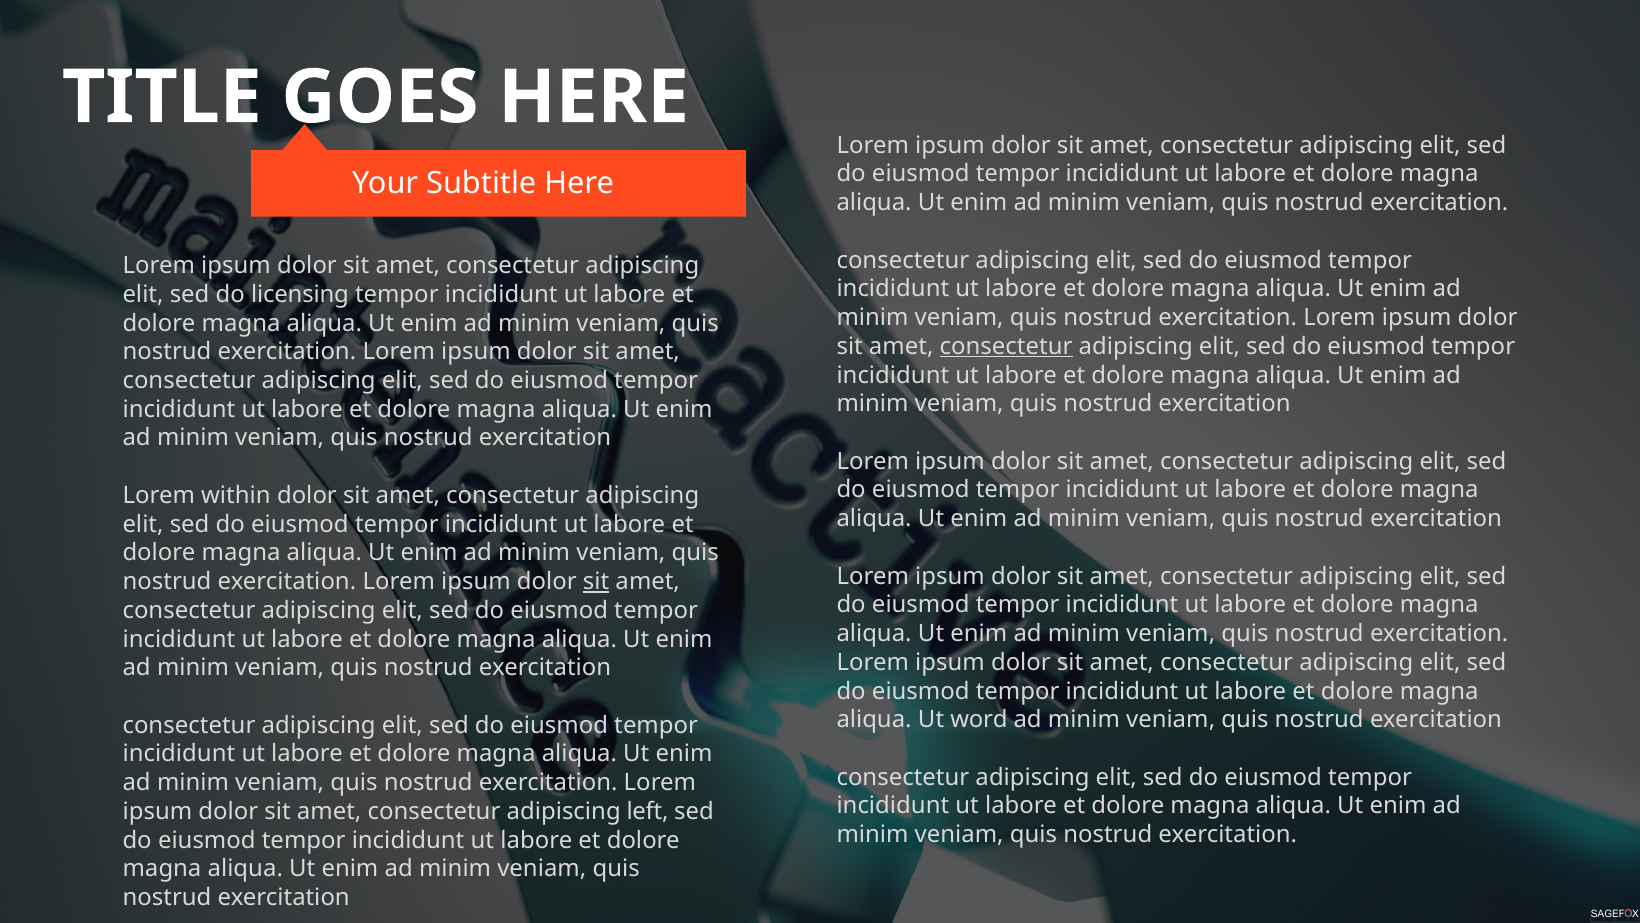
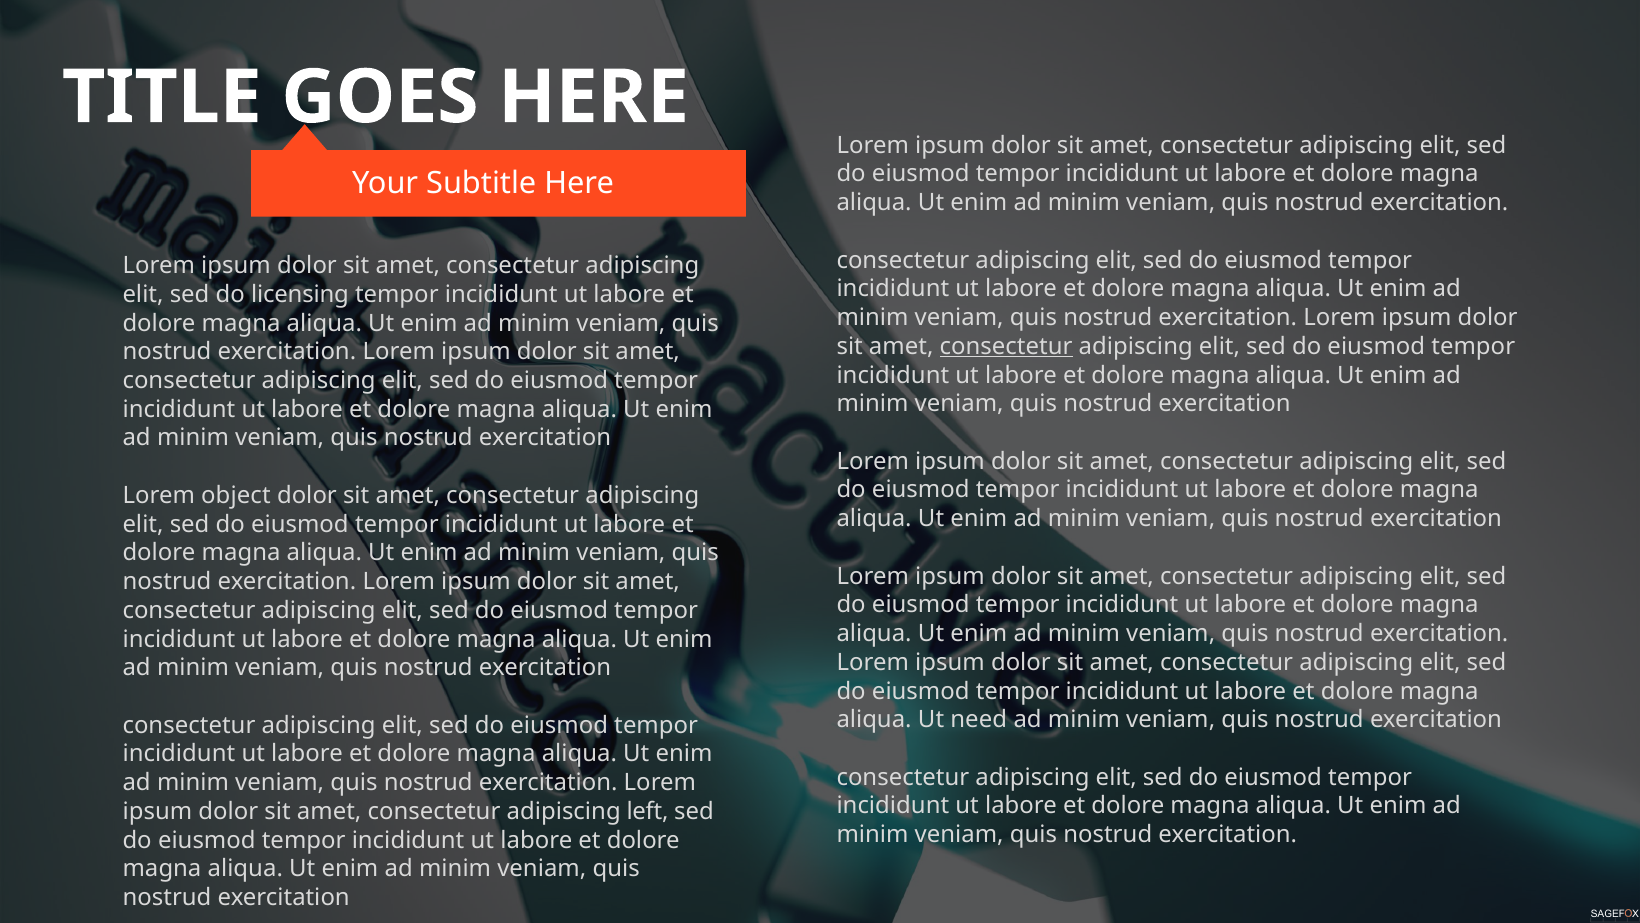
within: within -> object (236, 495)
sit underline: present -> none (596, 581)
word: word -> need (979, 719)
